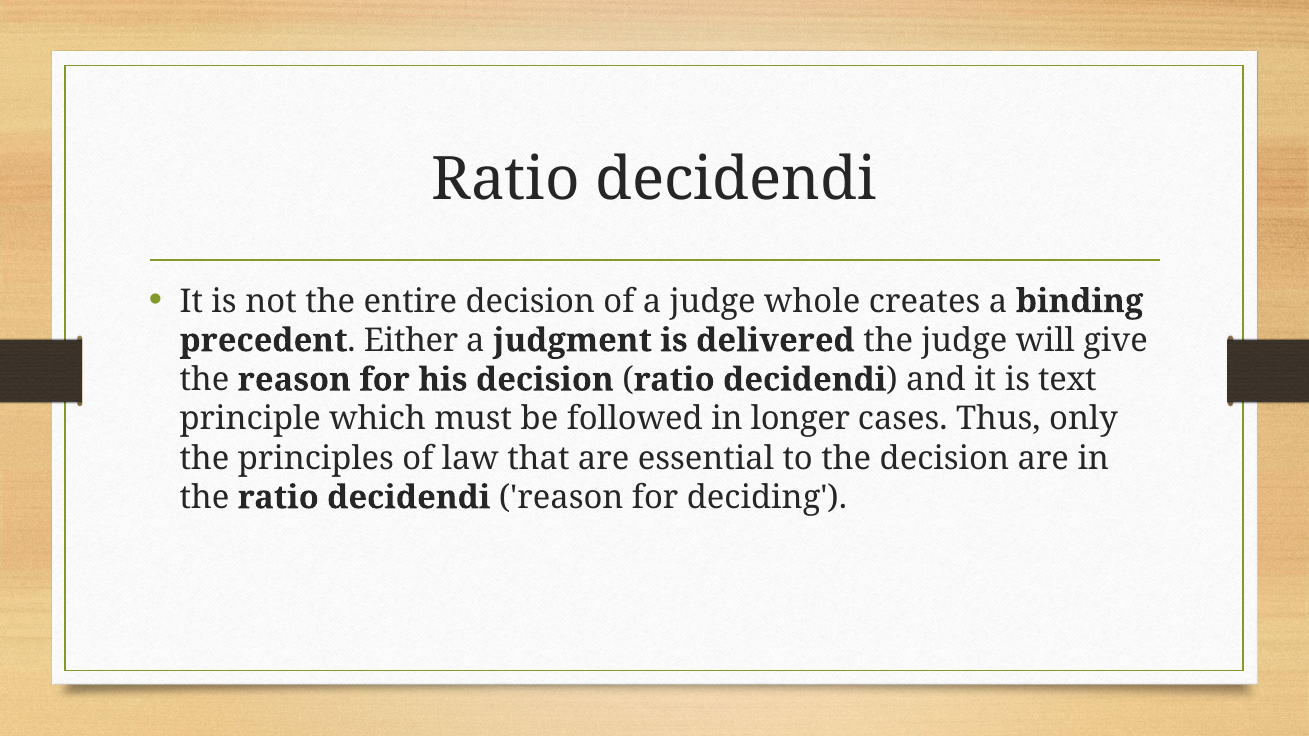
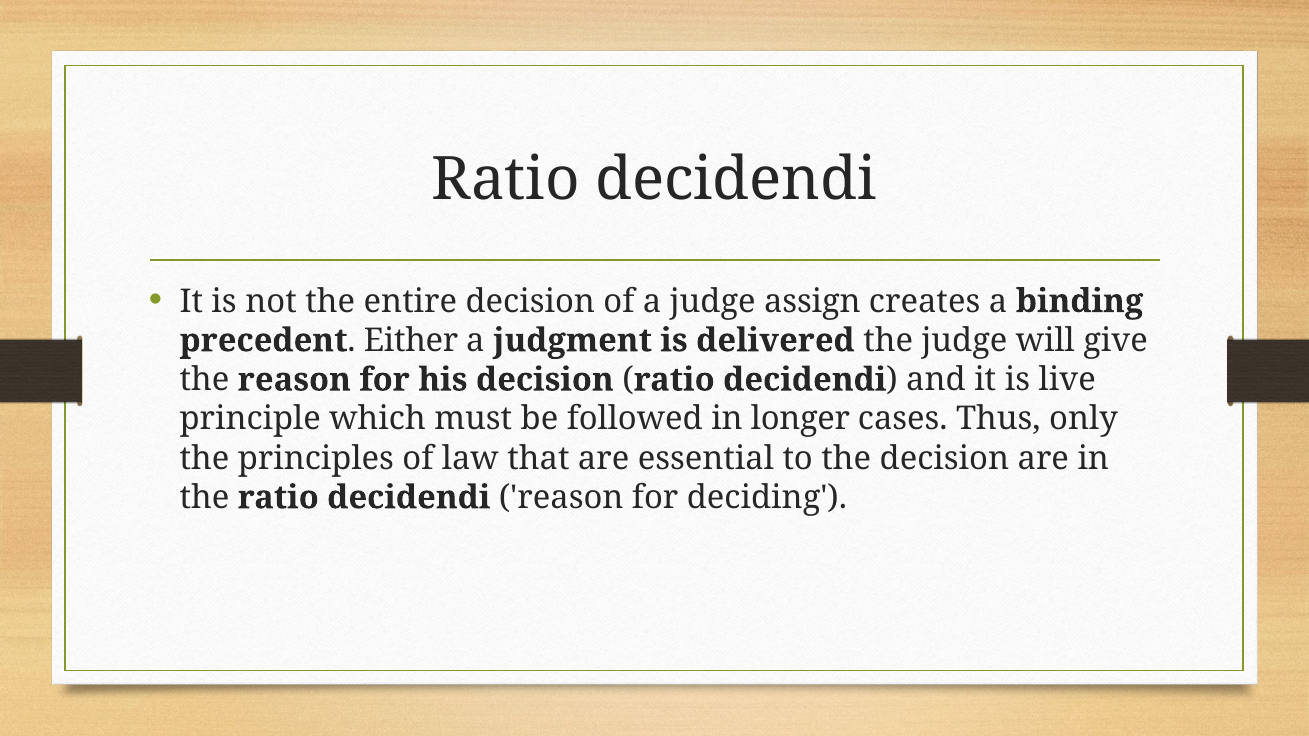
whole: whole -> assign (812, 301)
text: text -> live (1067, 380)
